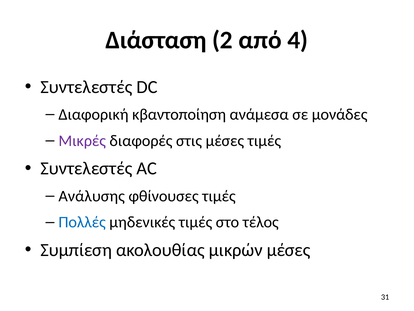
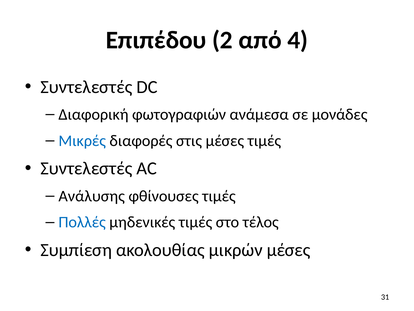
Διάσταση: Διάσταση -> Επιπέδου (156, 40)
κβαντοποίηση: κβαντοποίηση -> φωτογραφιών (179, 114)
Μικρές colour: purple -> blue (82, 141)
